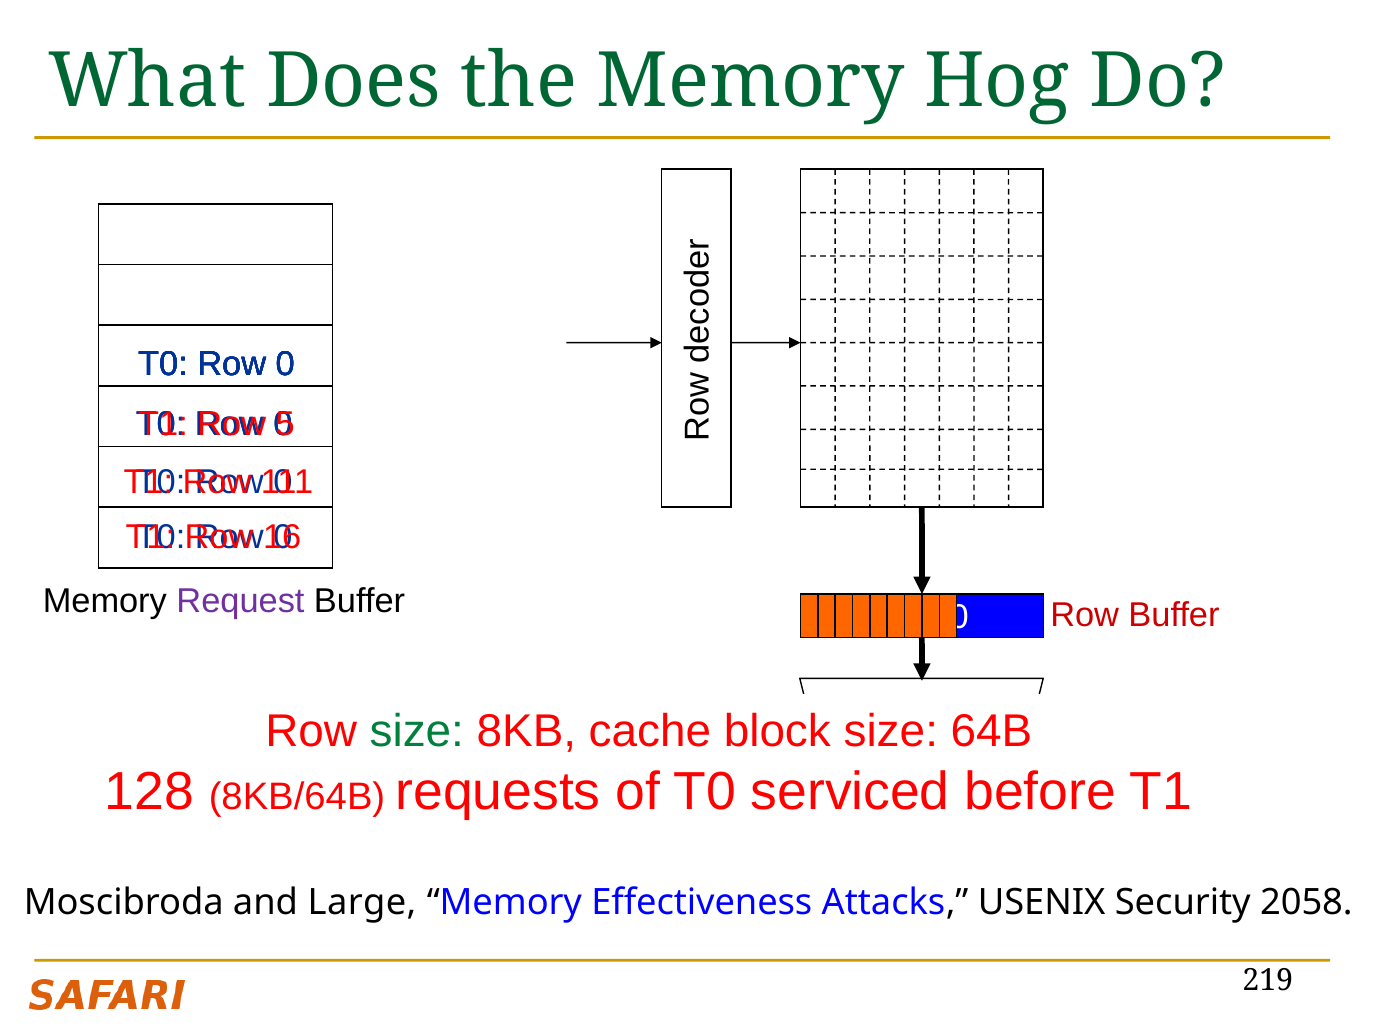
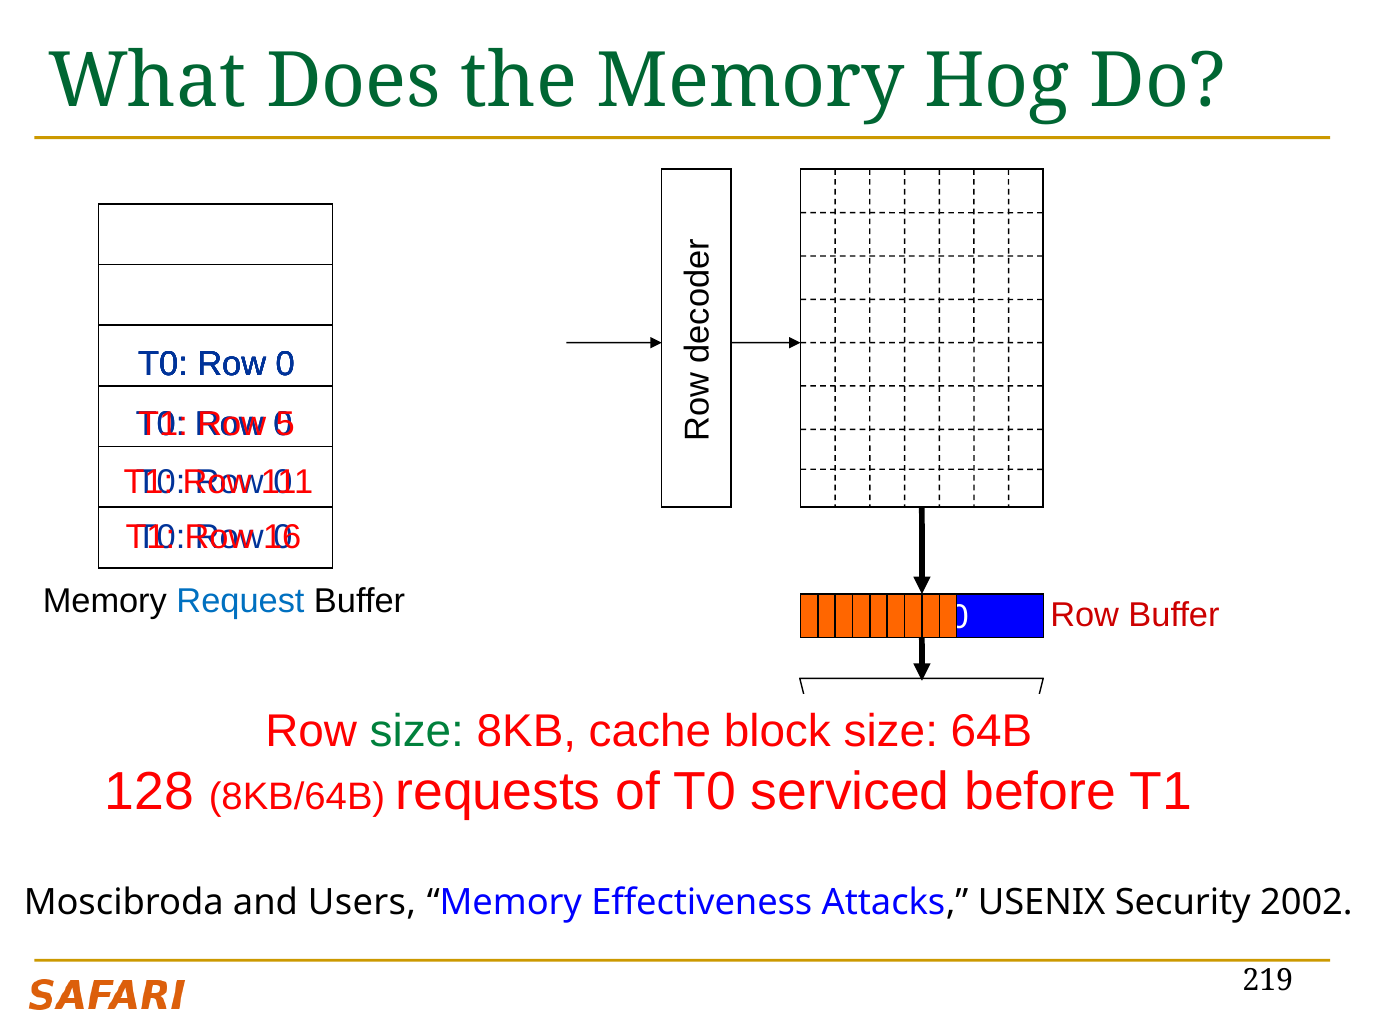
Request colour: purple -> blue (240, 601)
Large: Large -> Users (362, 903)
2058: 2058 -> 2002 (1306, 903)
